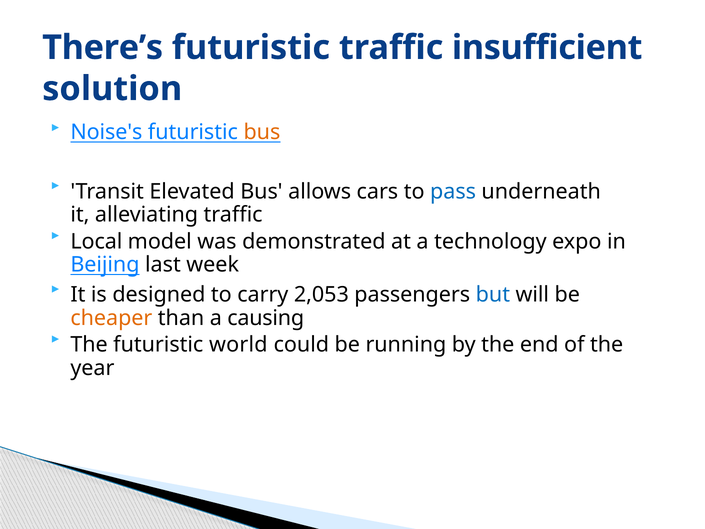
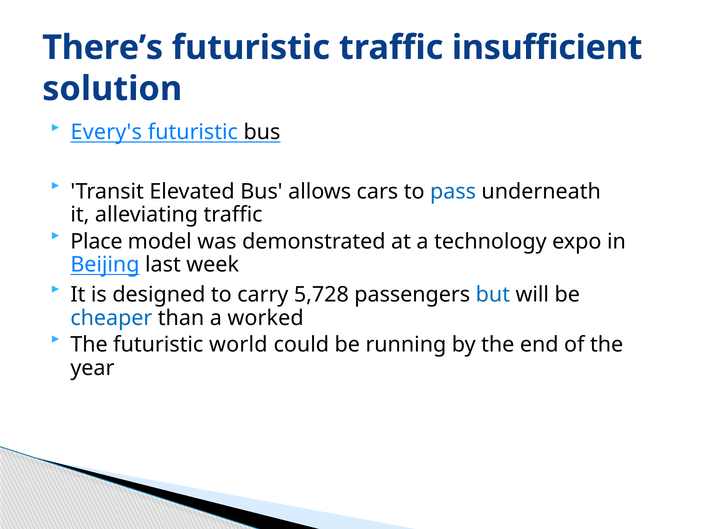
Noise's: Noise's -> Every's (106, 132)
bus colour: orange -> black (262, 132)
Local: Local -> Place (96, 241)
2,053: 2,053 -> 5,728 (321, 295)
cheaper colour: orange -> blue (111, 318)
causing: causing -> worked (266, 318)
